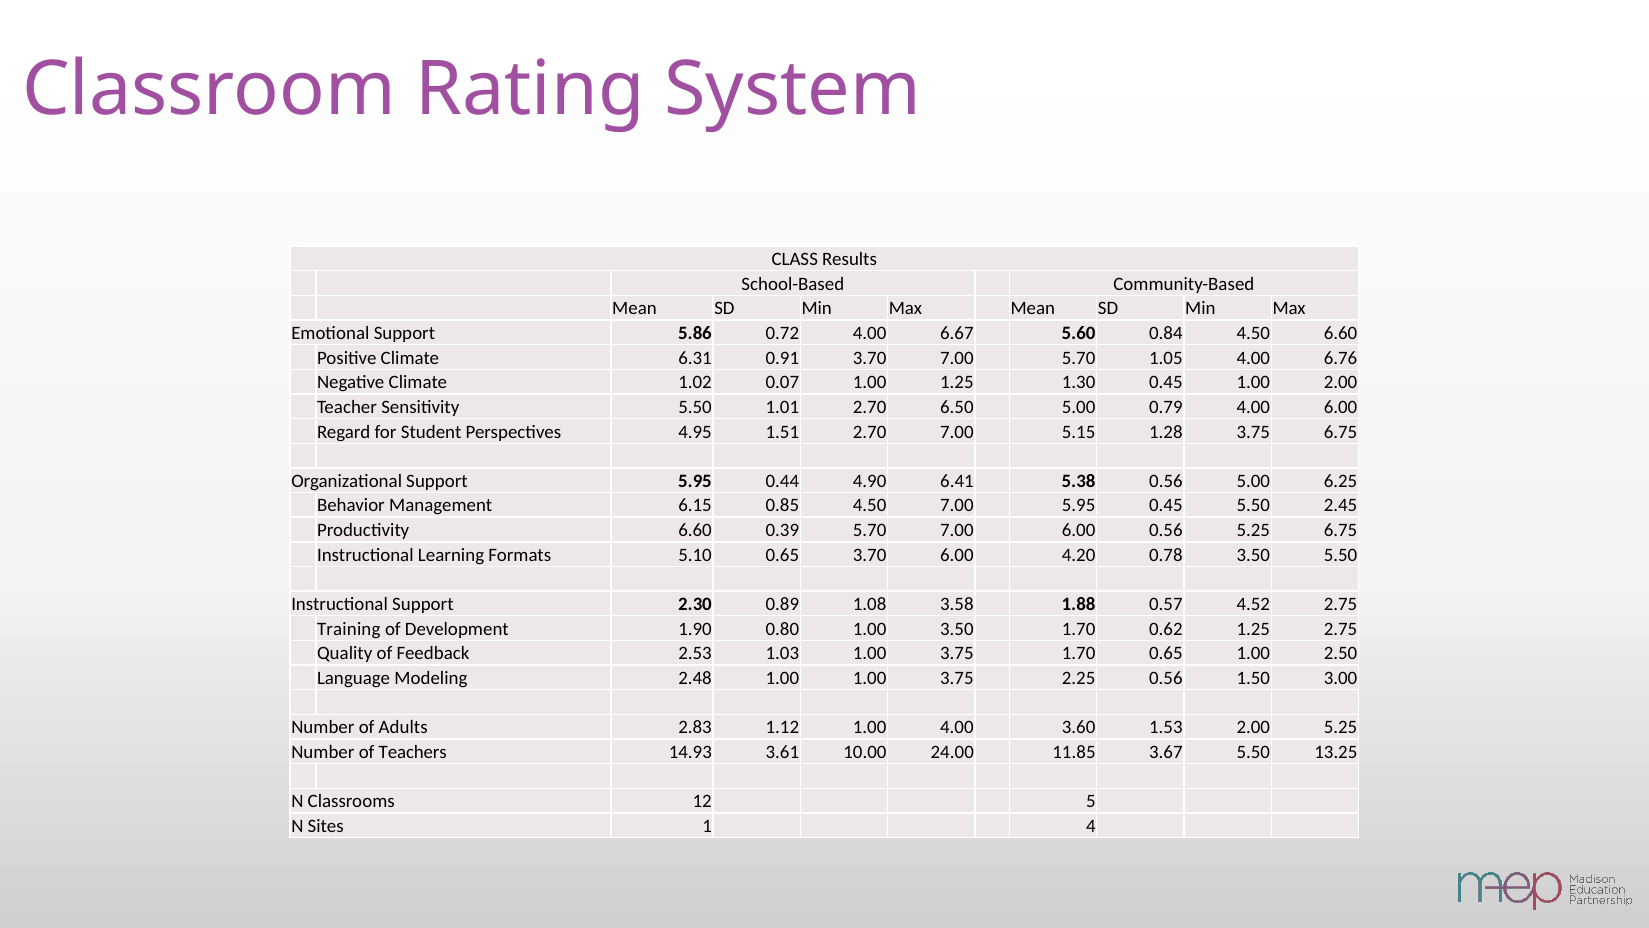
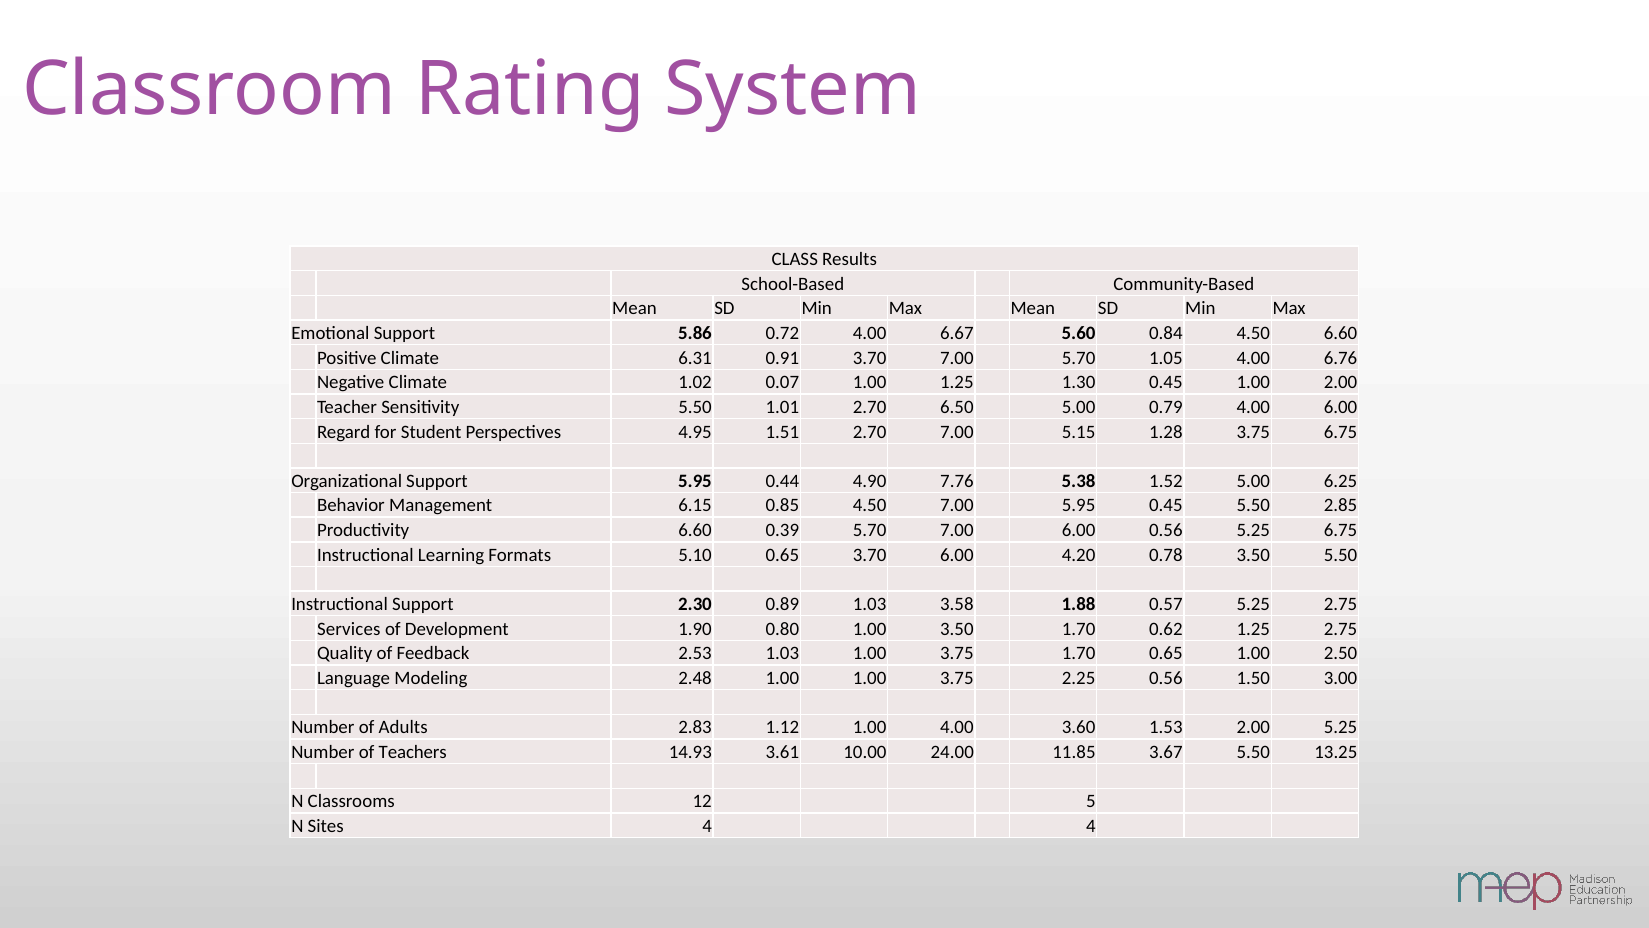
6.41: 6.41 -> 7.76 (957, 481)
5.38 0.56: 0.56 -> 1.52 (1166, 481)
2.45: 2.45 -> 2.85 (1341, 506)
0.89 1.08: 1.08 -> 1.03 (870, 604)
0.57 4.52: 4.52 -> 5.25 (1253, 604)
Training: Training -> Services (349, 629)
Sites 1: 1 -> 4 (707, 826)
